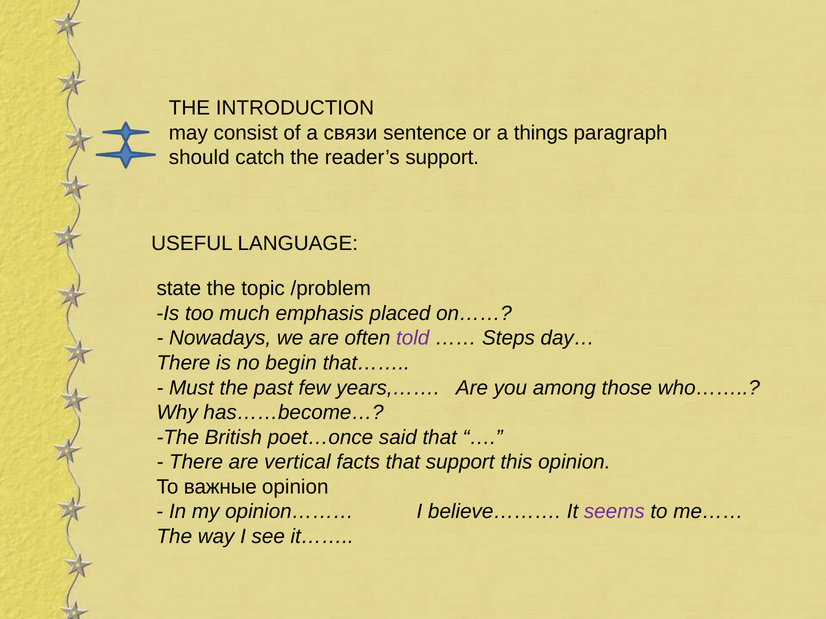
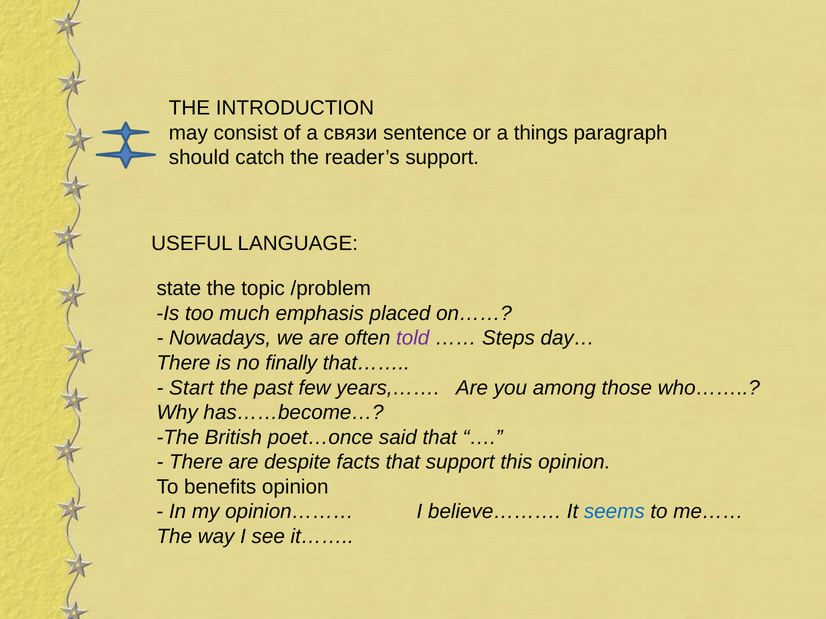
begin: begin -> finally (291, 363)
Must: Must -> Start (191, 388)
vertical: vertical -> despite (297, 462)
важные: важные -> benefits (220, 487)
seems colour: purple -> blue (614, 512)
